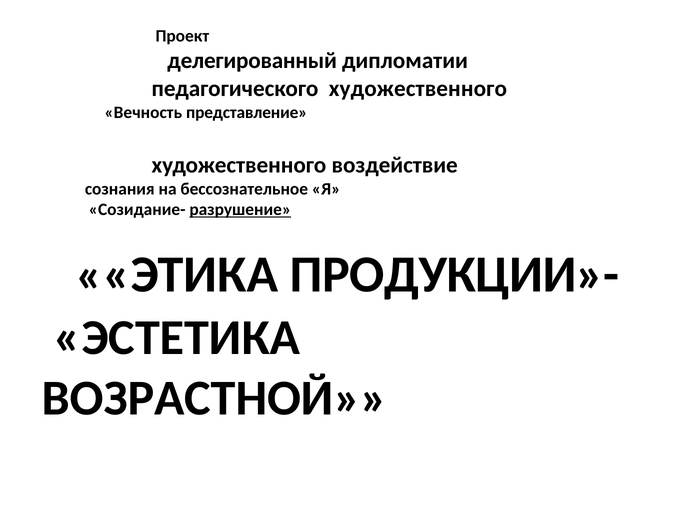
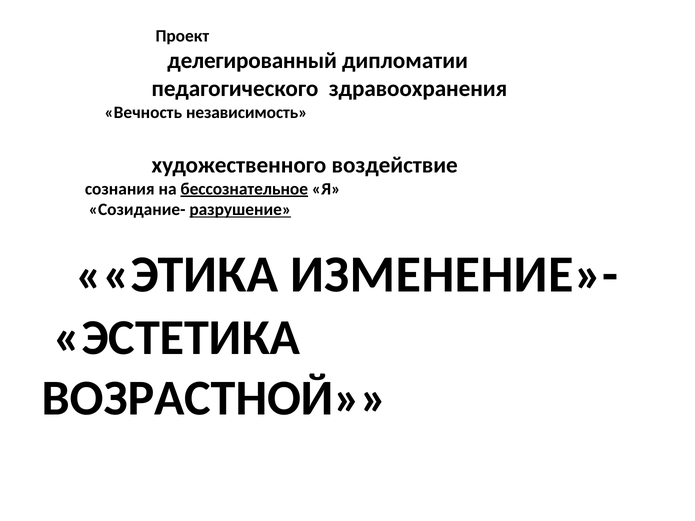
педагогического художественного: художественного -> здравоохранения (418, 89)
представление: представление -> независимость (247, 112)
бессознательное underline: none -> present (244, 189)
ПРОДУКЦИИ»-: ПРОДУКЦИИ»- -> ИЗМЕНЕНИЕ»- (454, 275)
